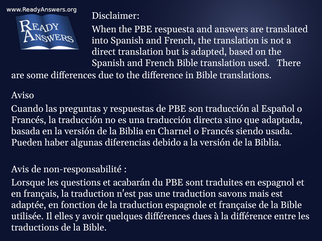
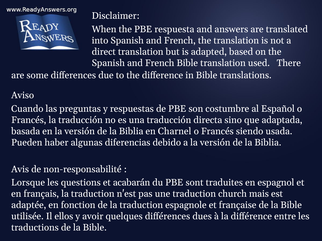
son traducción: traducción -> costumbre (227, 109)
savons: savons -> church (233, 194)
elles: elles -> ellos (64, 217)
